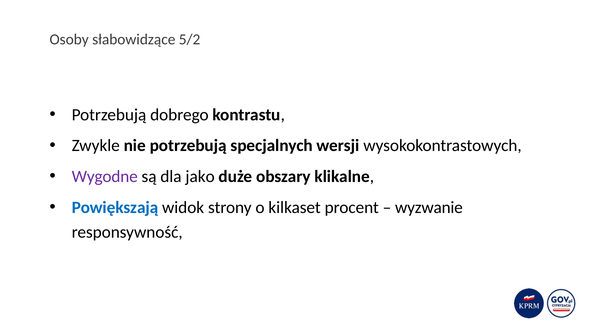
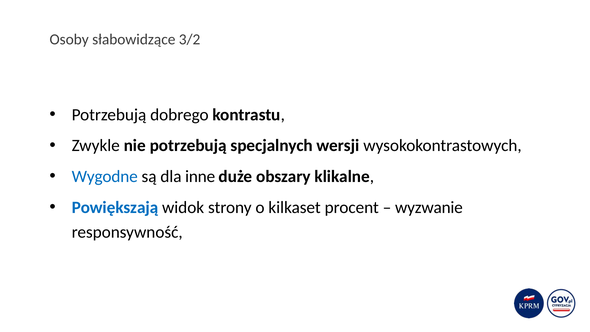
5/2: 5/2 -> 3/2 (190, 39)
Wygodne colour: purple -> blue (105, 176)
jako: jako -> inne (200, 176)
